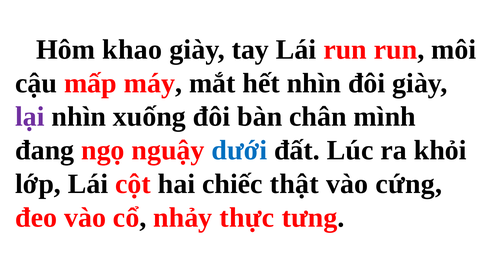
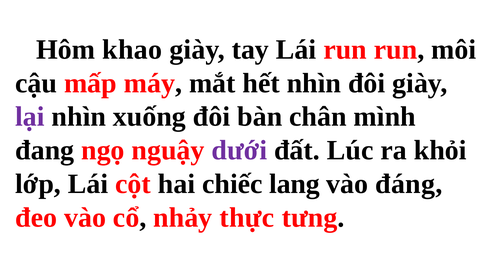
dưới colour: blue -> purple (239, 150)
thật: thật -> lang (295, 184)
cứng: cứng -> đáng (409, 184)
